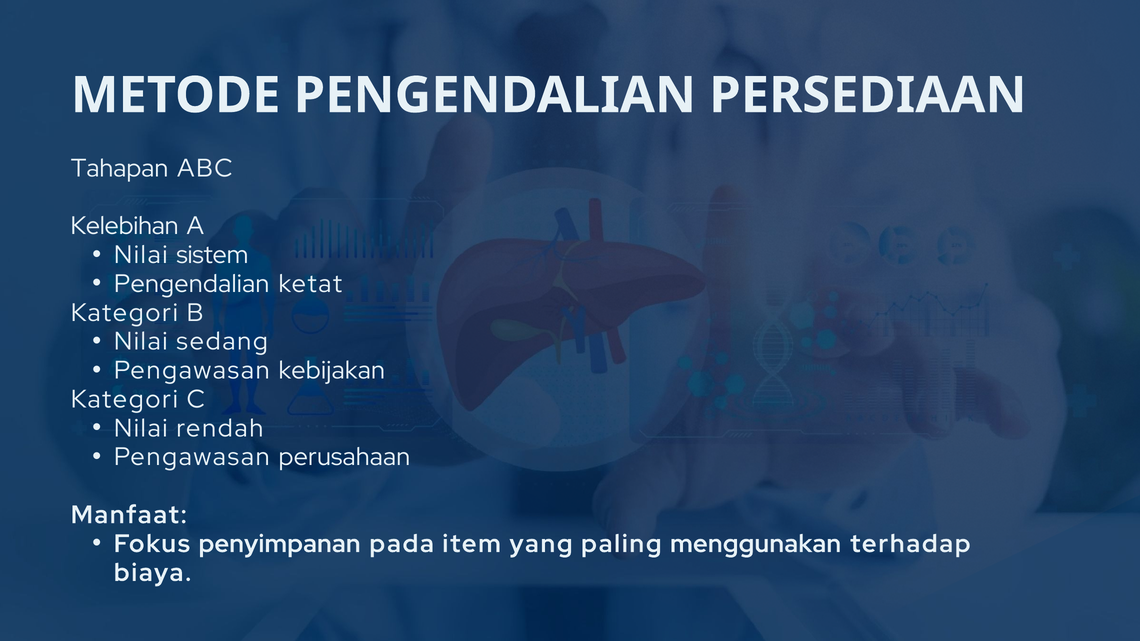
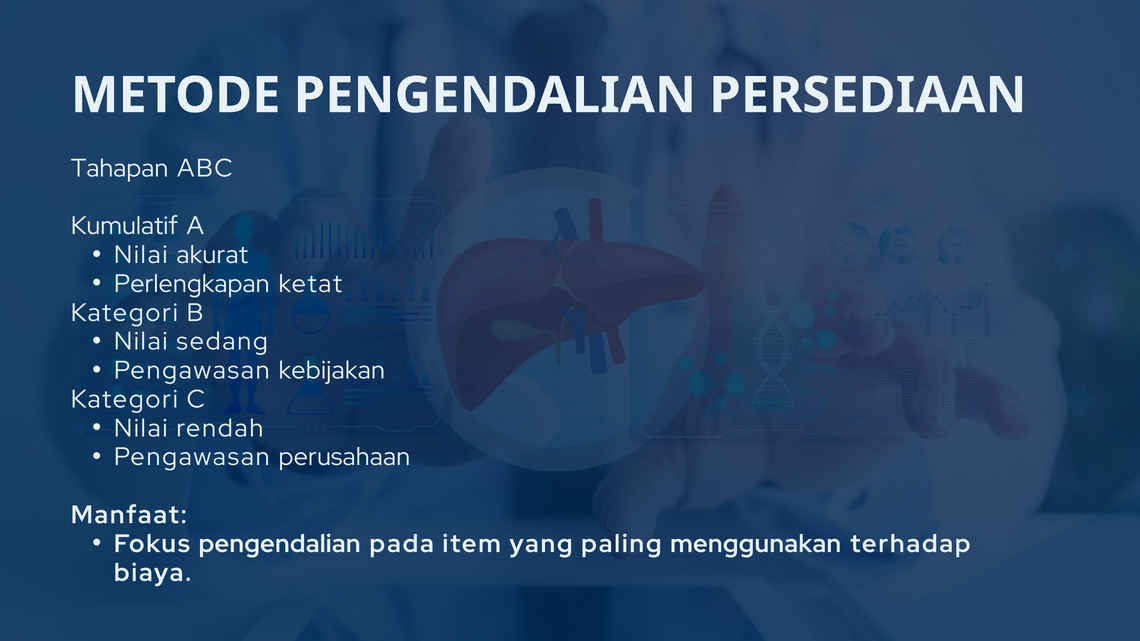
Kelebihan: Kelebihan -> Kumulatif (124, 226)
sistem: sistem -> akurat (212, 255)
Pengendalian: Pengendalian -> Perlengkapan (192, 284)
Fokus penyimpanan: penyimpanan -> pengendalian (280, 544)
